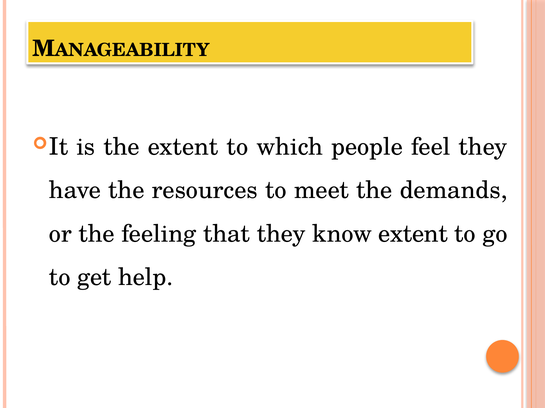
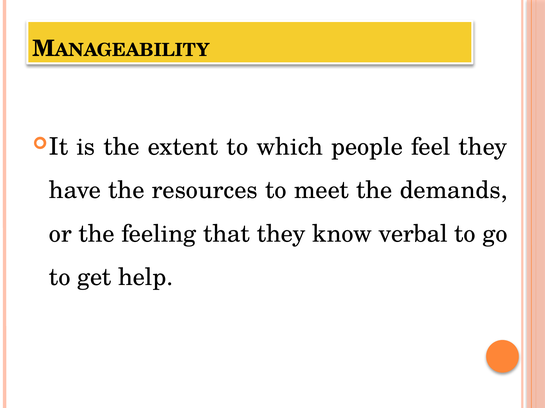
know extent: extent -> verbal (413, 234)
